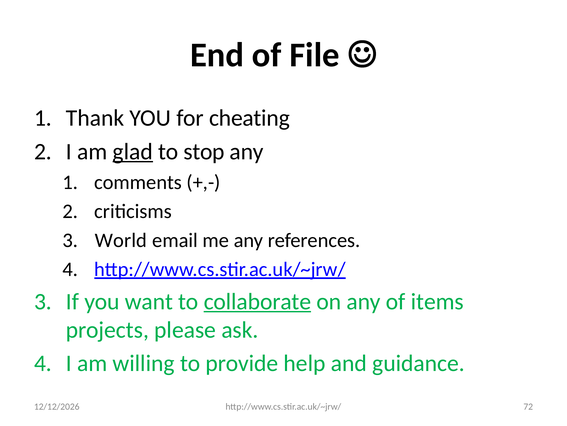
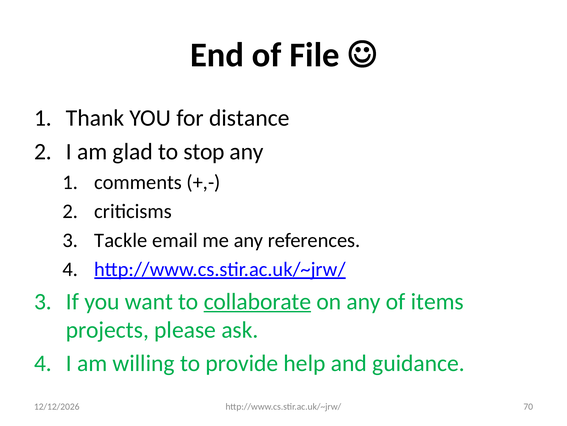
cheating: cheating -> distance (249, 118)
glad underline: present -> none (133, 151)
World: World -> Tackle (121, 240)
72: 72 -> 70 (528, 406)
